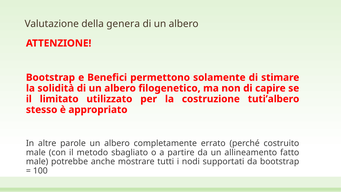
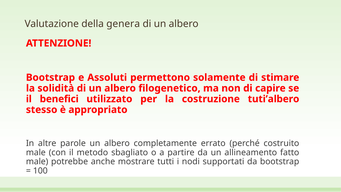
Benefici: Benefici -> Assoluti (107, 77)
limitato: limitato -> benefici (59, 99)
